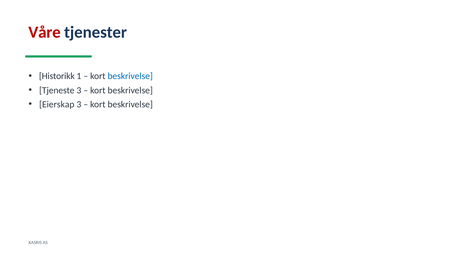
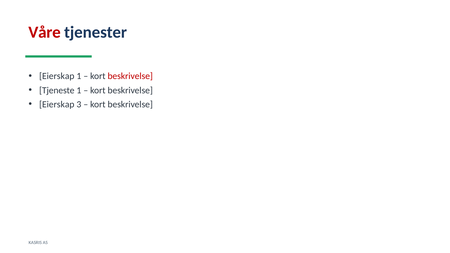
Historikk: Historikk -> Eierskap (57, 76)
beskrivelse colour: blue -> red (130, 76)
Tjeneste 3: 3 -> 1 (79, 90)
